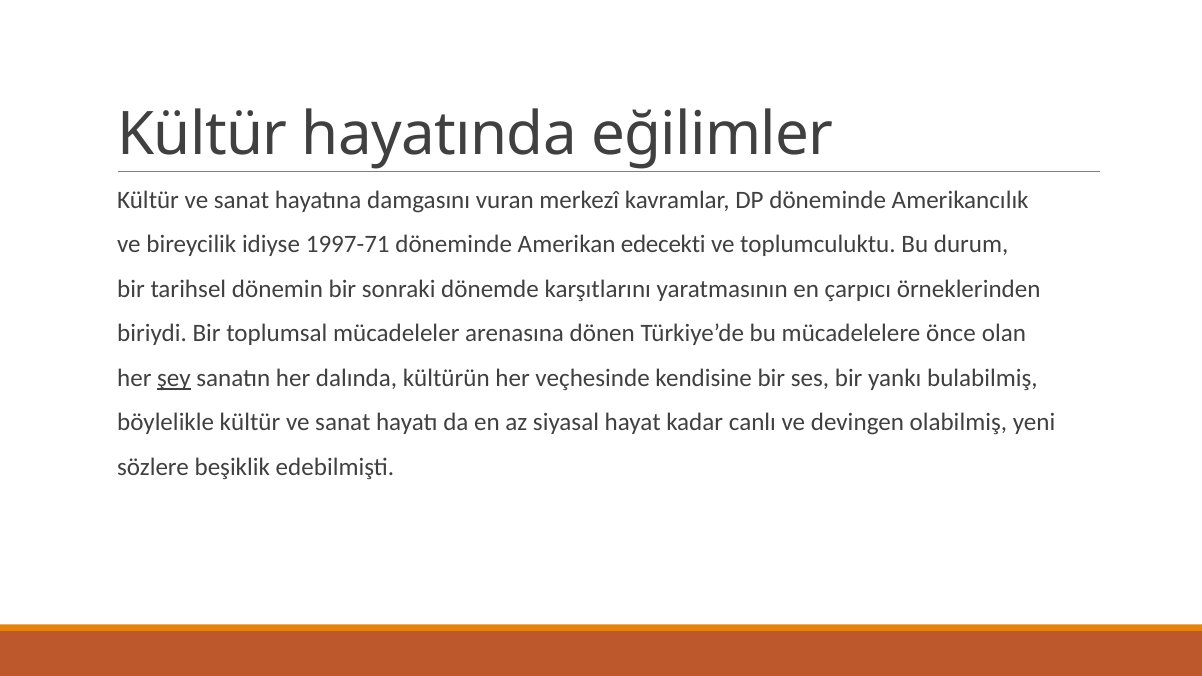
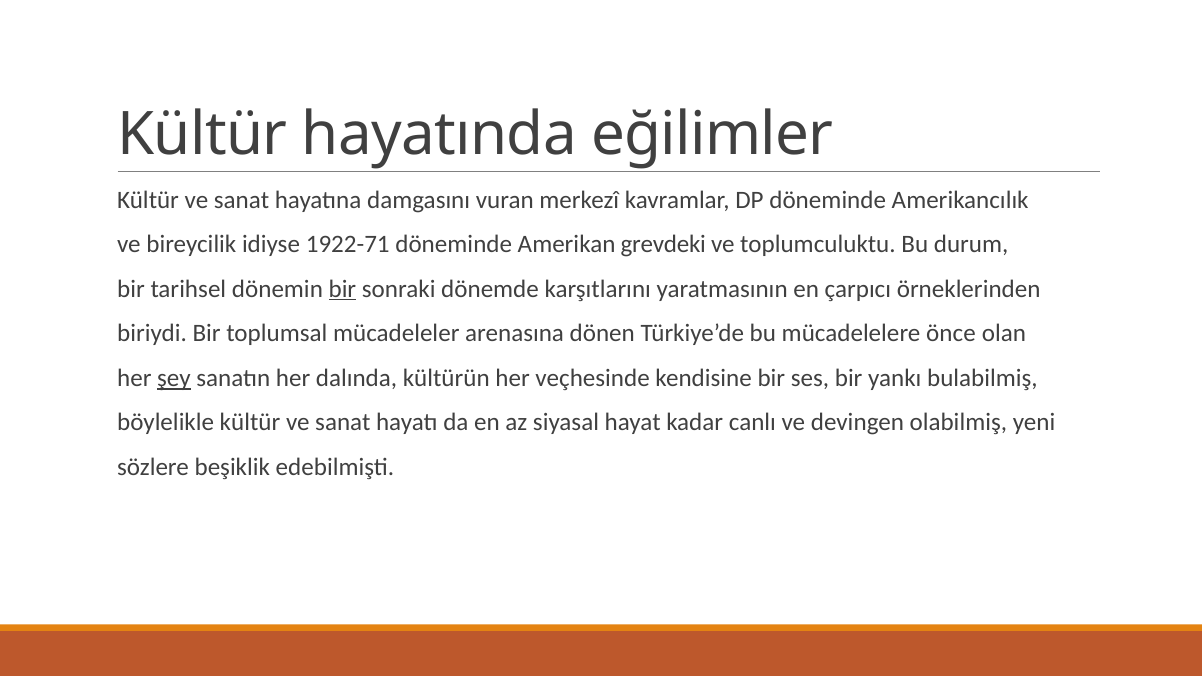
1997-71: 1997-71 -> 1922-71 (348, 244)
edecekti: edecekti -> grevdeki (663, 244)
bir underline: none -> present (342, 289)
